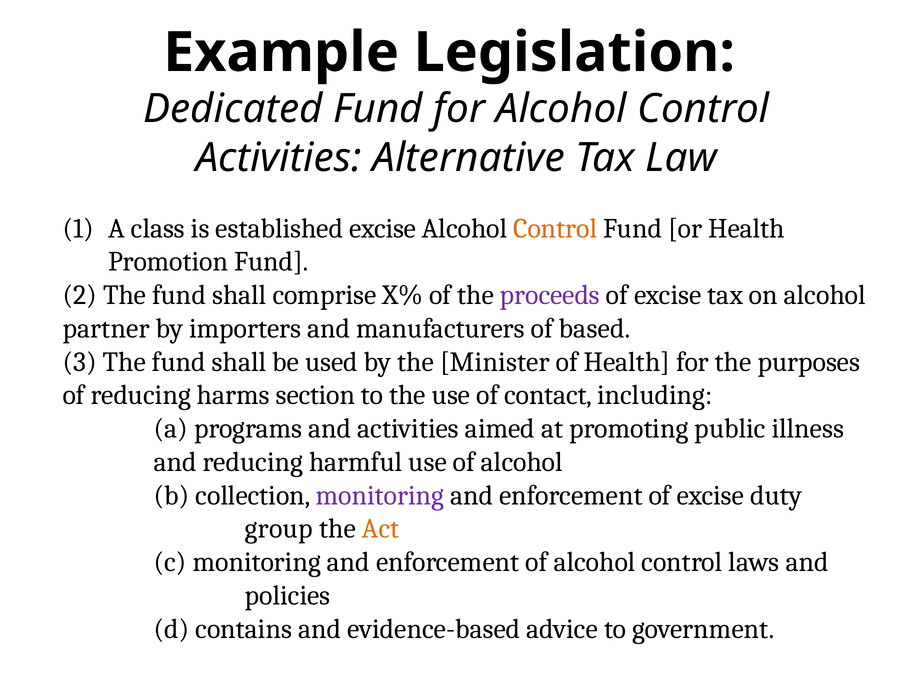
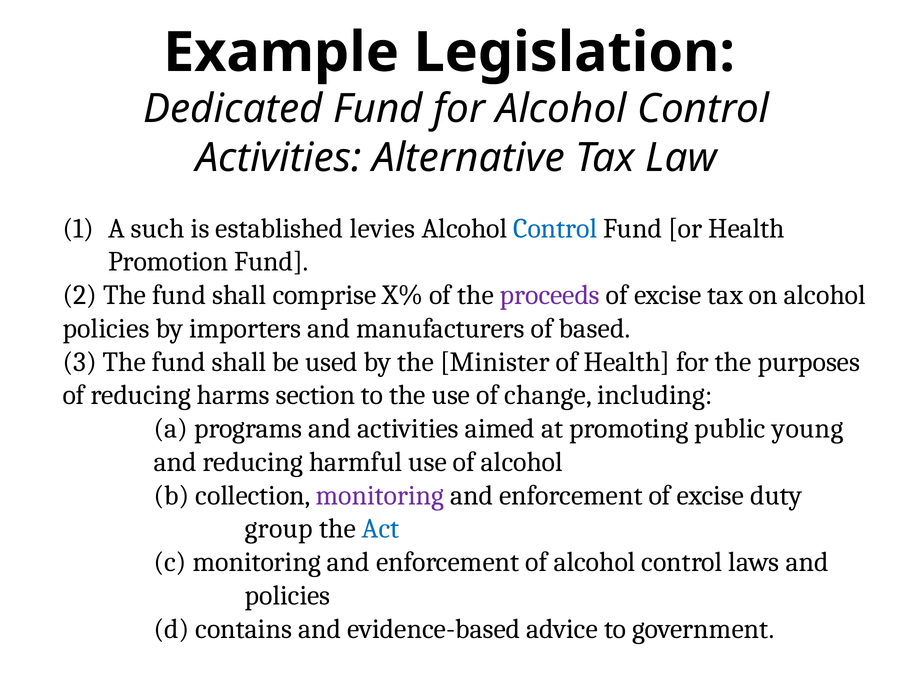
class: class -> such (158, 228)
established excise: excise -> levies (382, 228)
Control colour: orange -> blue (555, 228)
partner: partner -> policies (106, 329)
contact: contact -> change (548, 395)
illness: illness -> young (808, 429)
Act colour: orange -> blue (381, 529)
